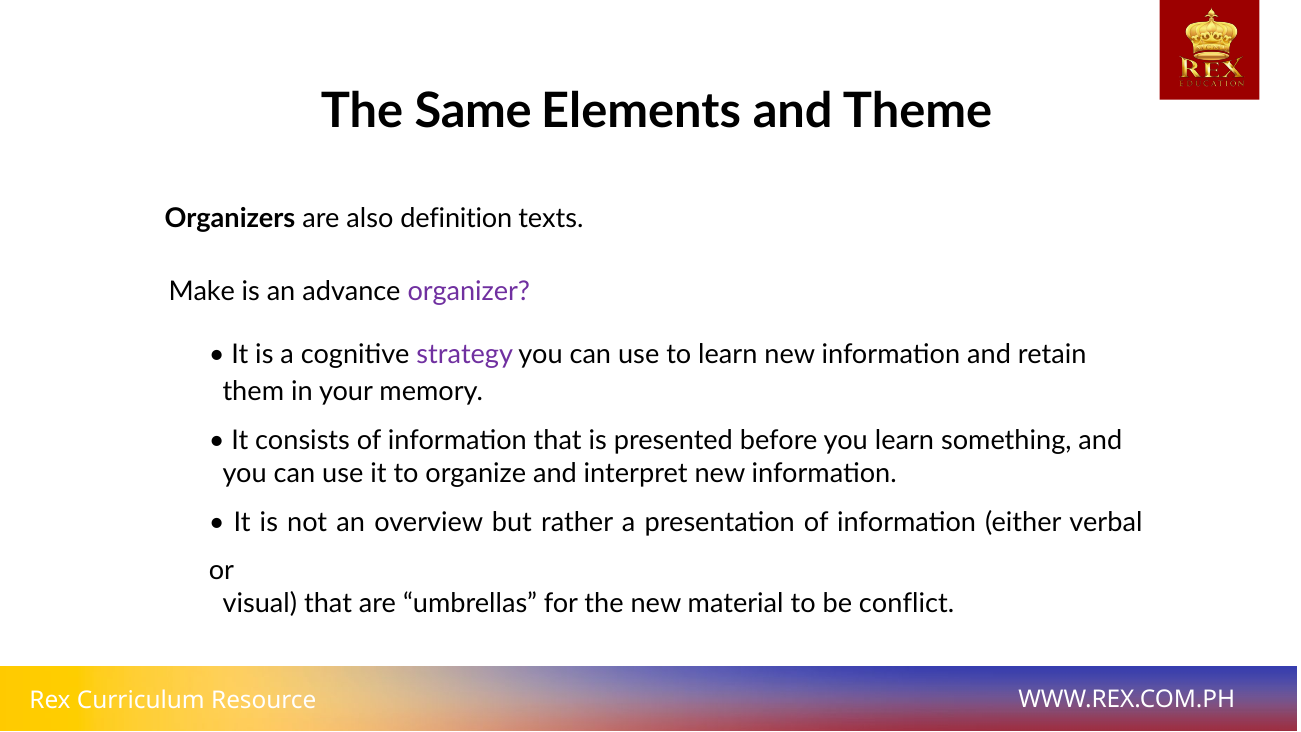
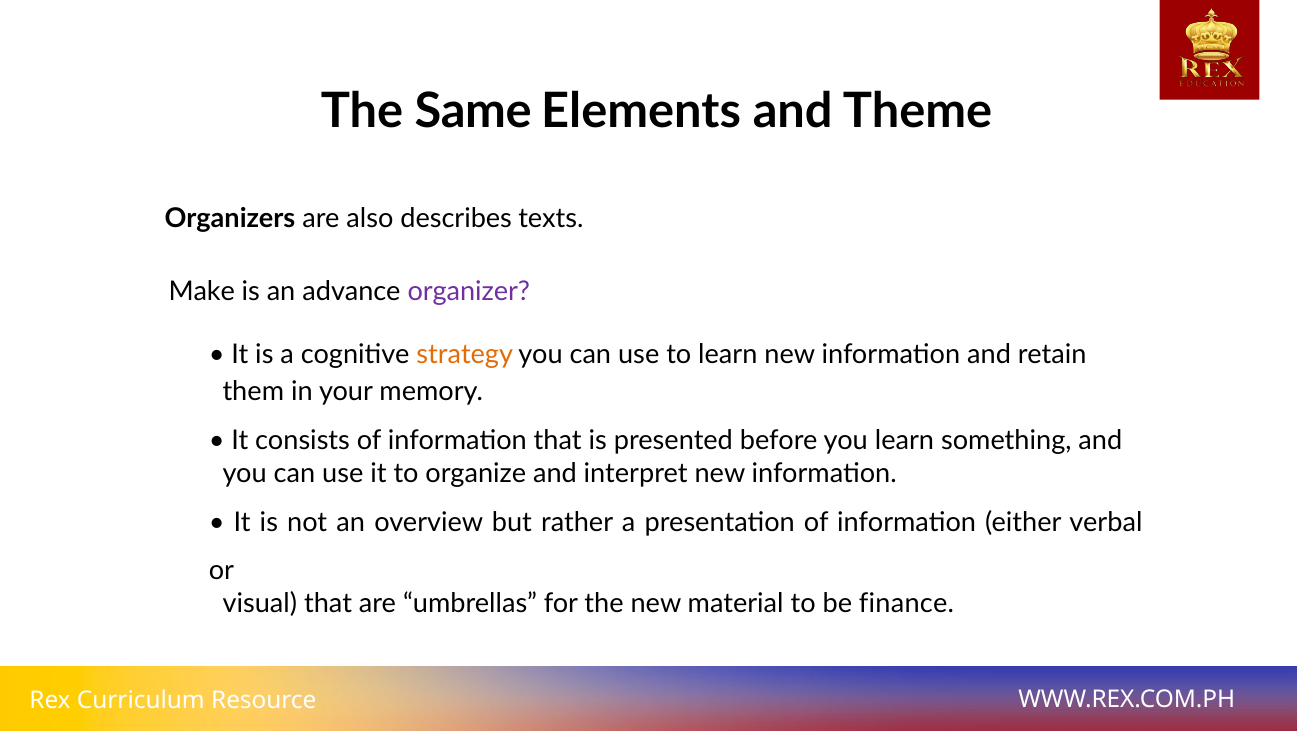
definition: definition -> describes (456, 219)
strategy colour: purple -> orange (465, 354)
conflict: conflict -> finance (906, 603)
